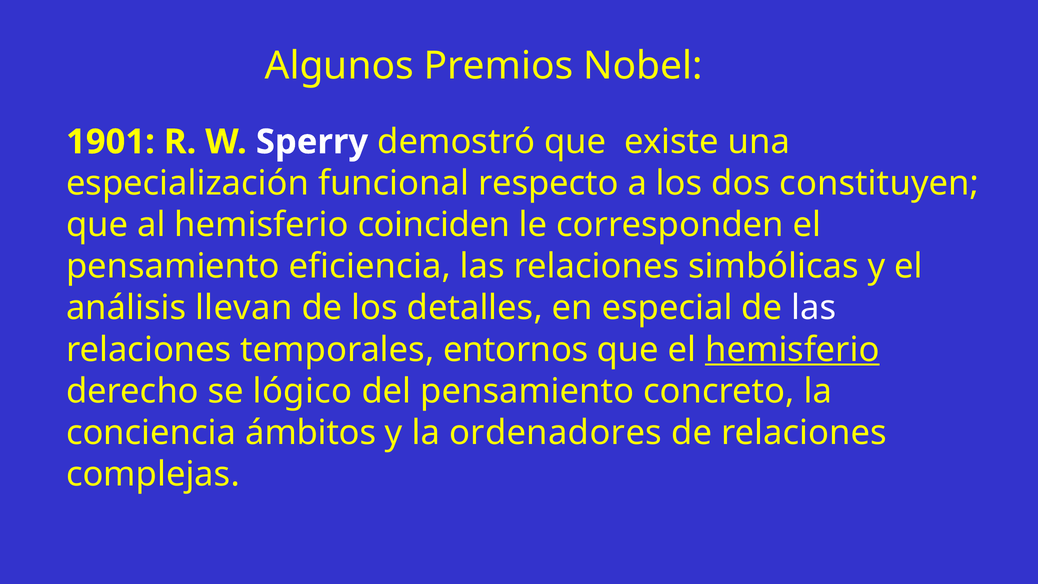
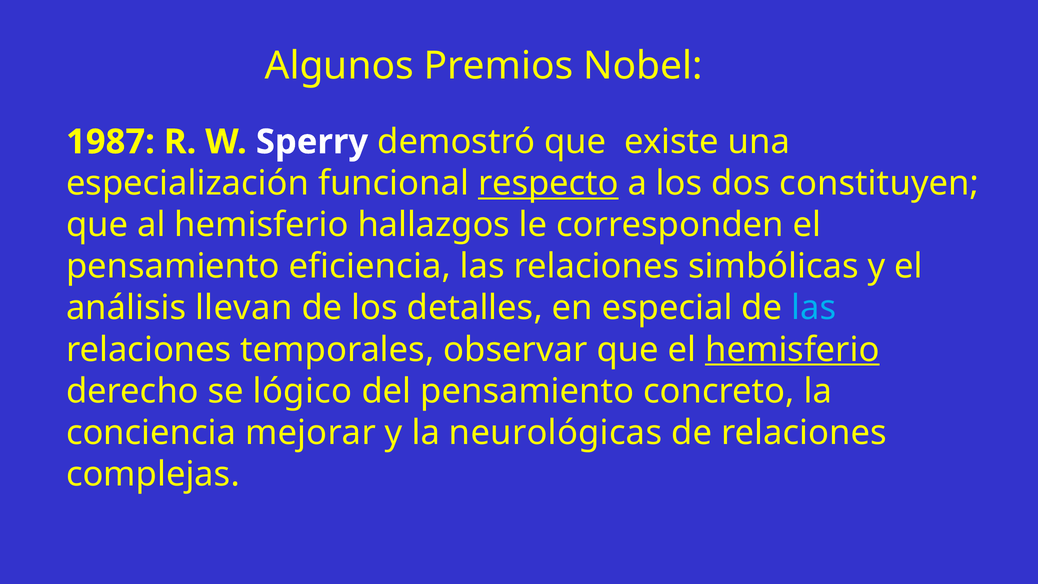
1901: 1901 -> 1987 (110, 142)
respecto underline: none -> present (548, 183)
coinciden: coinciden -> hallazgos (434, 225)
las colour: white -> light blue (814, 308)
entornos: entornos -> observar (515, 350)
ámbitos: ámbitos -> mejorar (311, 433)
ordenadores: ordenadores -> neurológicas (556, 433)
